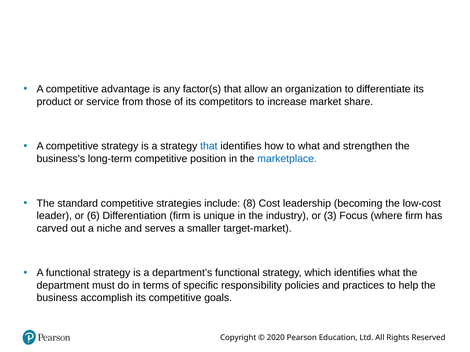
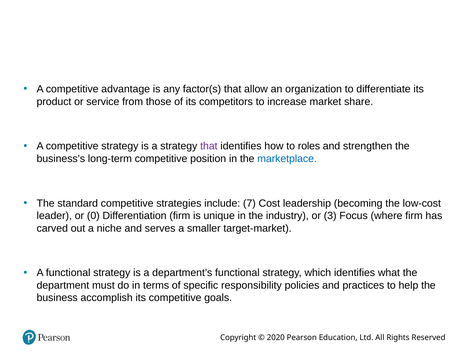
that colour: blue -> purple (209, 146)
to what: what -> roles (309, 146)
8: 8 -> 7 (249, 204)
6: 6 -> 0 (93, 216)
